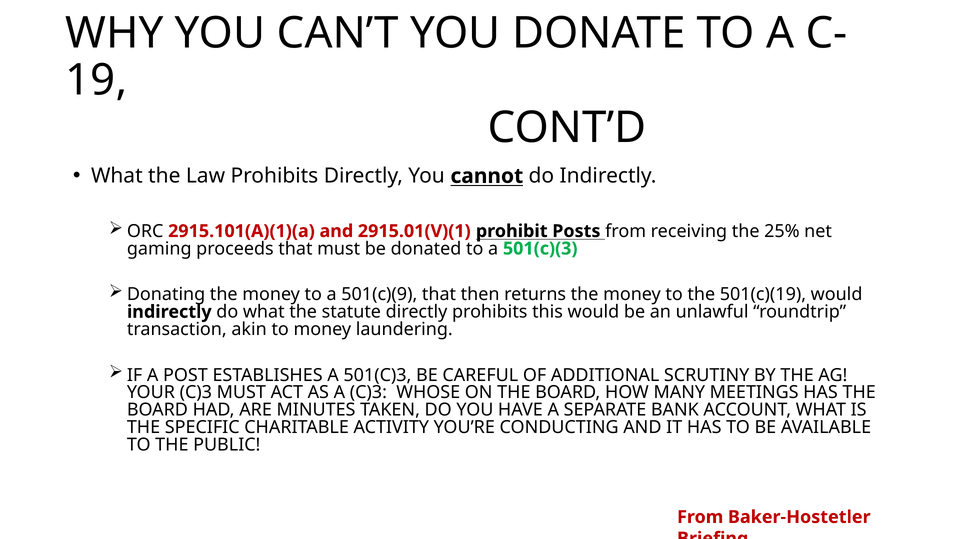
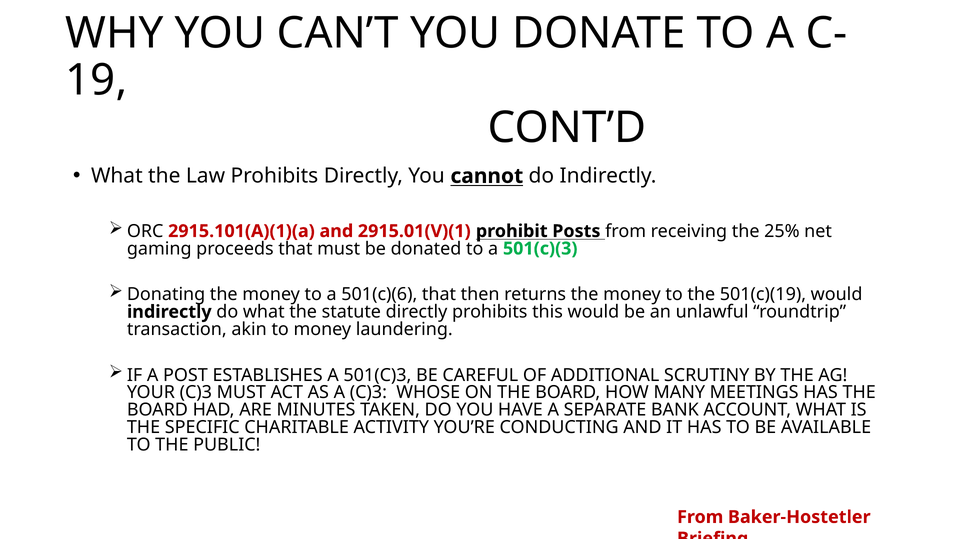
501(c)(9: 501(c)(9 -> 501(c)(6 (379, 294)
